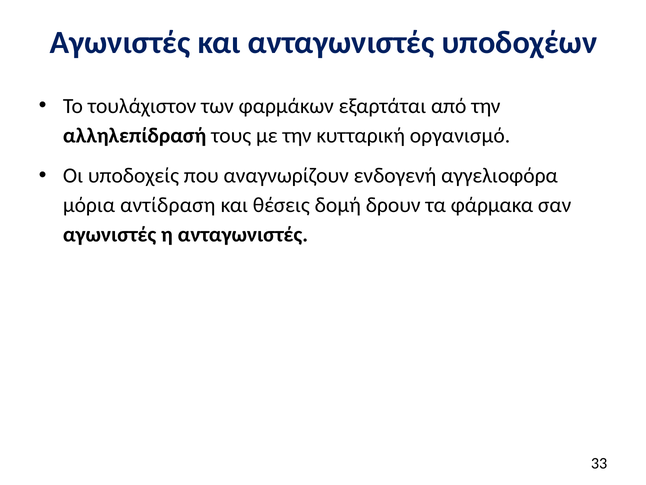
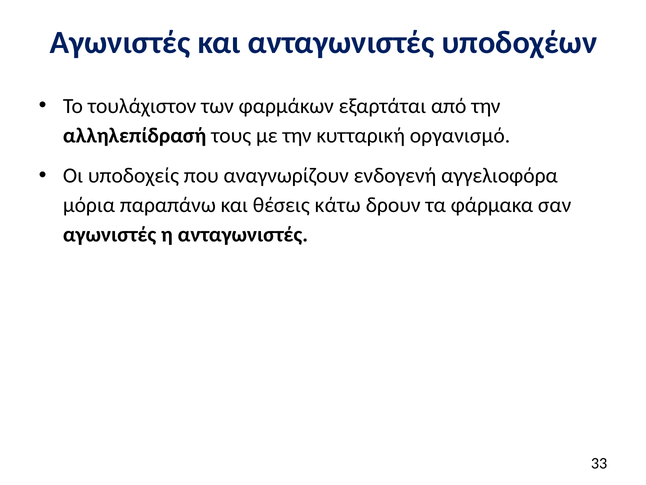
αντίδραση: αντίδραση -> παραπάνω (168, 205)
δομή: δομή -> κάτω (338, 205)
